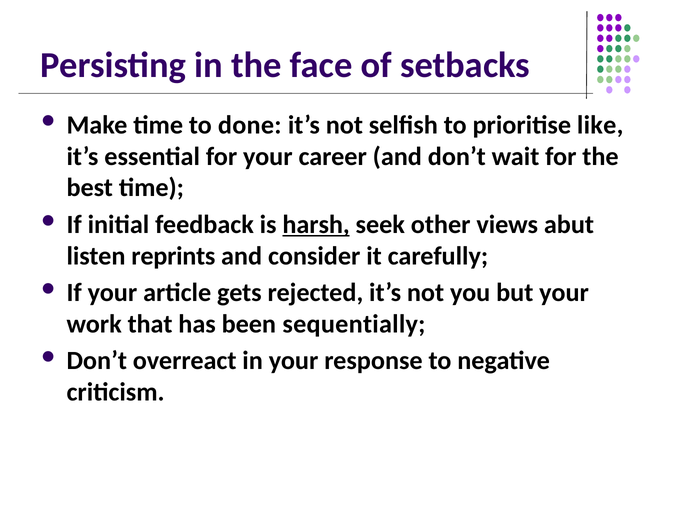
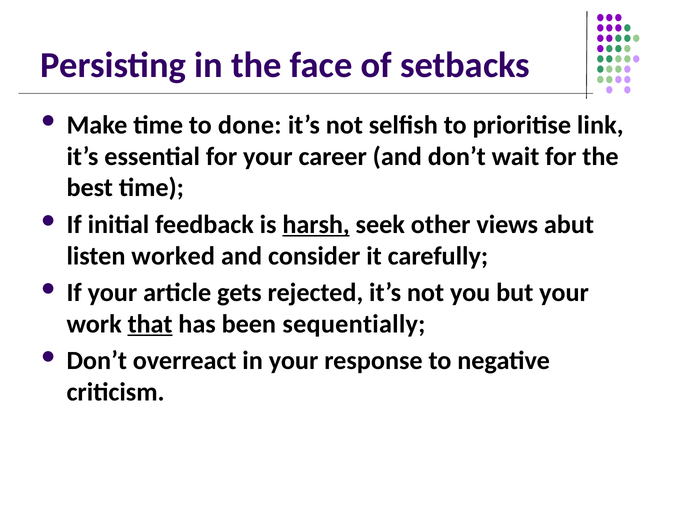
like: like -> link (600, 125)
reprints: reprints -> worked (173, 256)
that underline: none -> present (150, 324)
